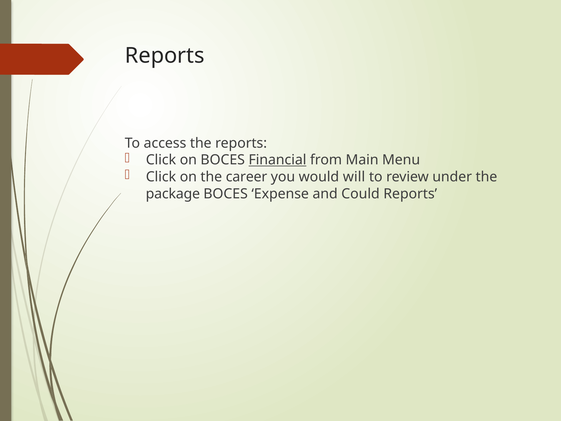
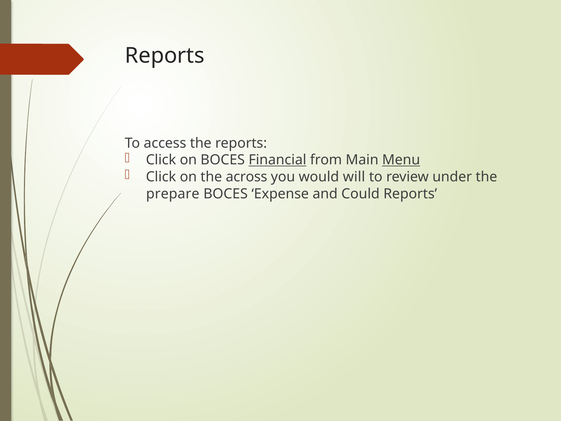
Menu underline: none -> present (401, 160)
career: career -> across (247, 177)
package: package -> prepare (173, 194)
